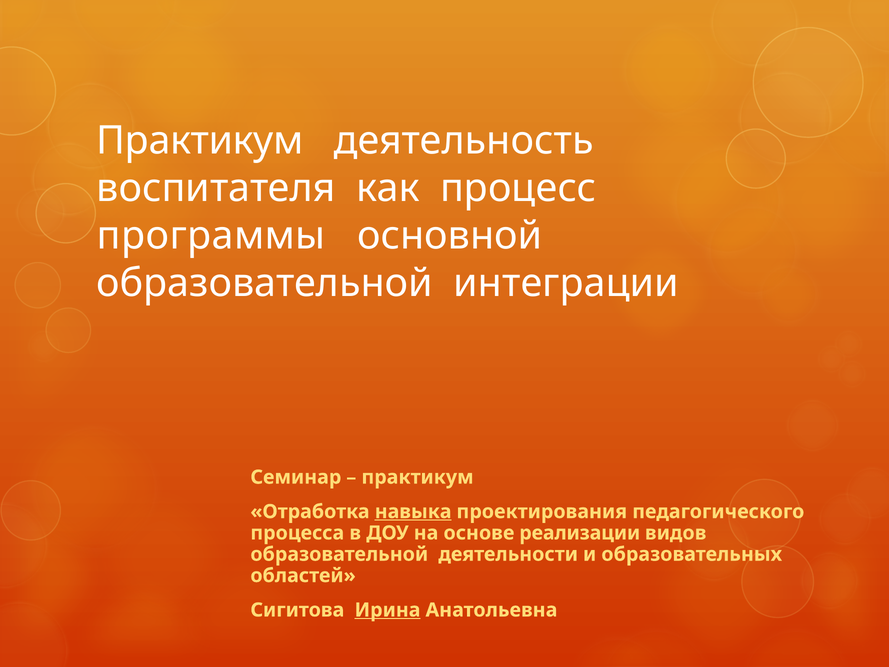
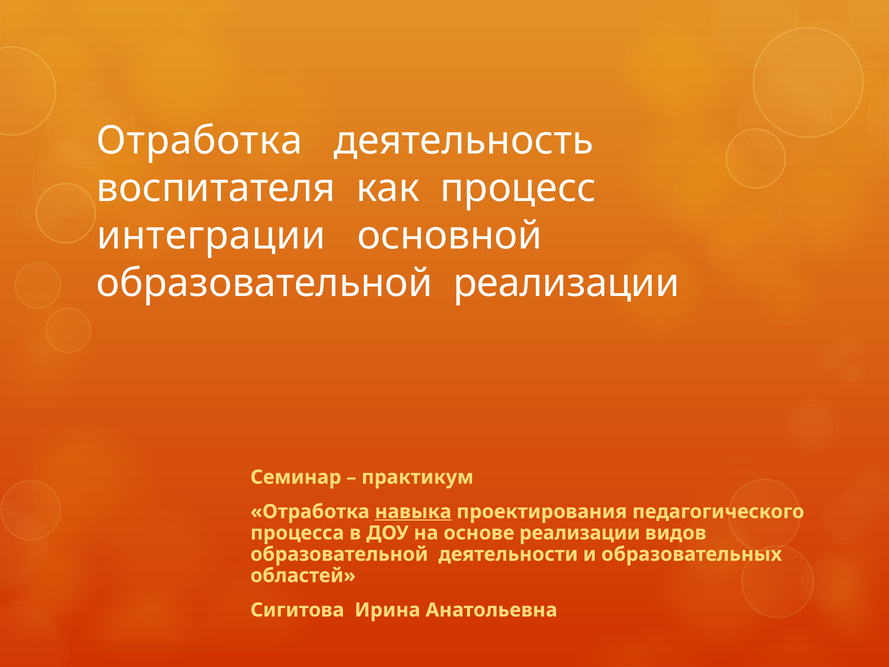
Практикум: Практикум -> Отработка (199, 141)
программы: программы -> интеграции (211, 235)
образовательной интеграции: интеграции -> реализации (566, 283)
Ирина underline: present -> none (387, 610)
